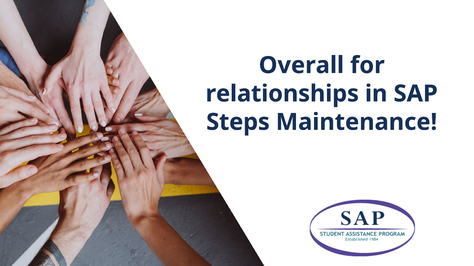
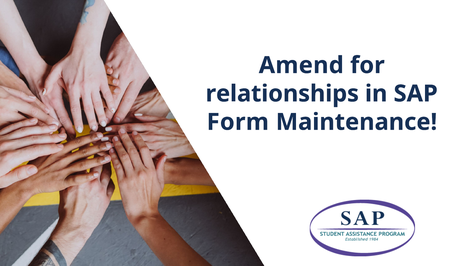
Overall: Overall -> Amend (301, 65)
Steps: Steps -> Form (238, 122)
